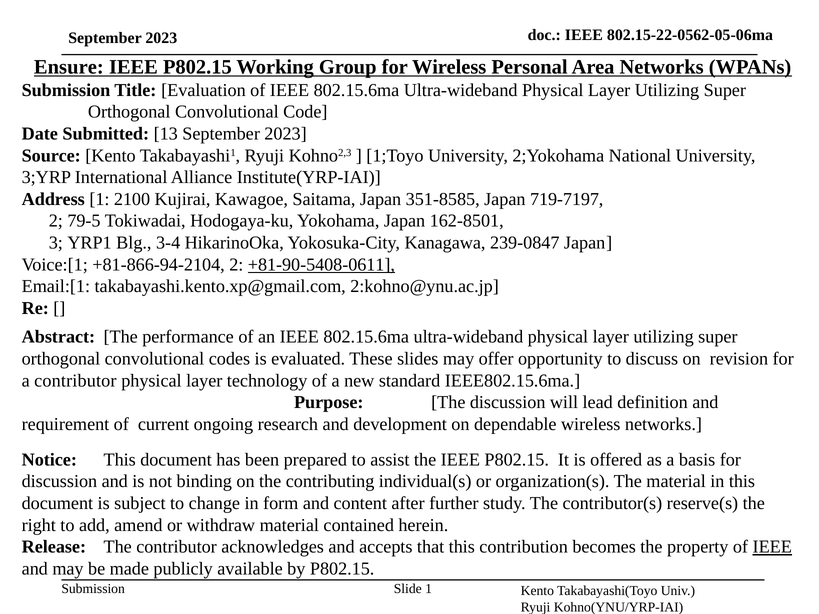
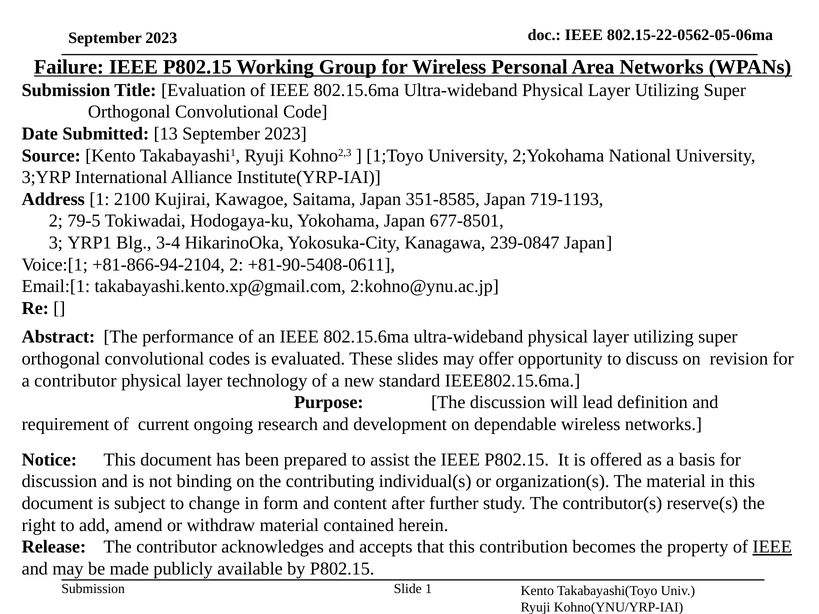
Ensure: Ensure -> Failure (69, 67)
719-7197: 719-7197 -> 719-1193 (567, 199)
162-8501: 162-8501 -> 677-8501 (467, 221)
+81-90-5408-0611 underline: present -> none (321, 265)
